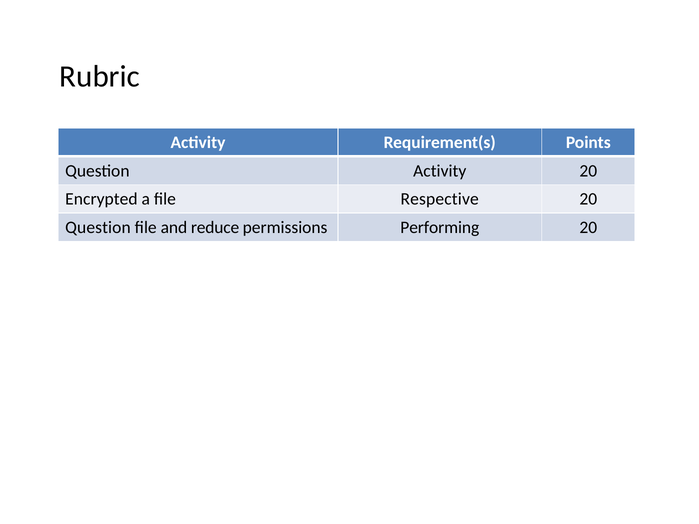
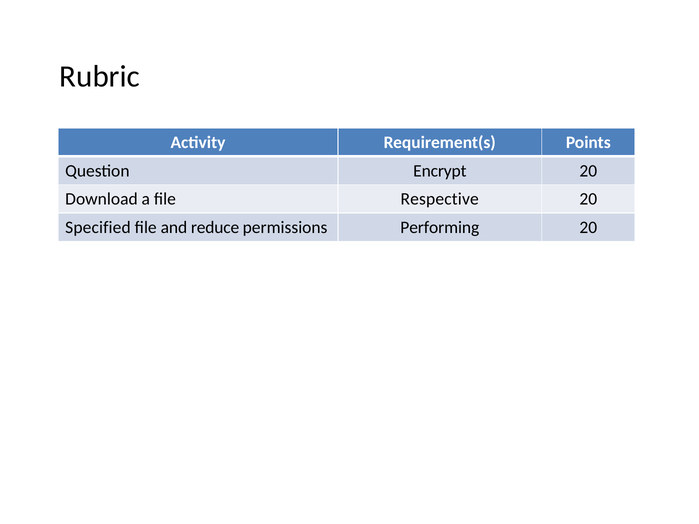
Question Activity: Activity -> Encrypt (440, 171)
Encrypted: Encrypted -> Download (101, 199)
Question: Question -> Specified (98, 228)
